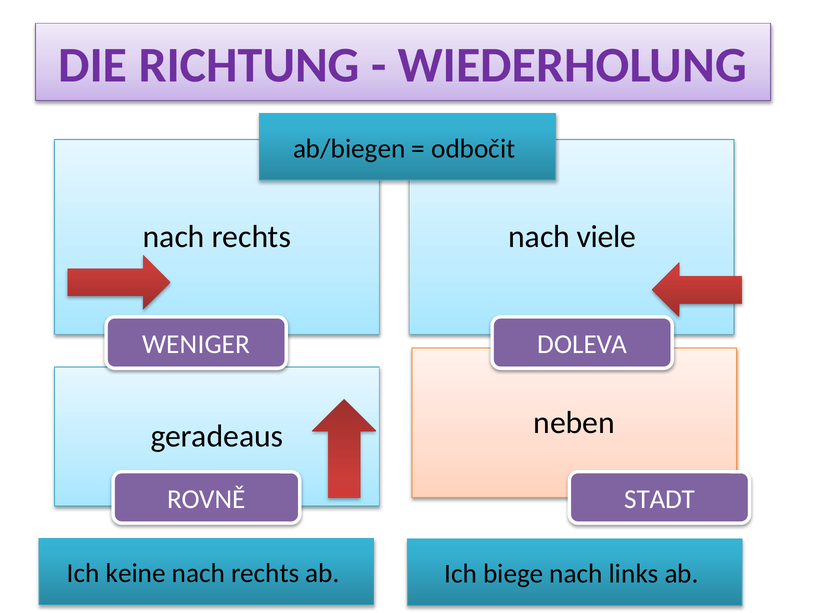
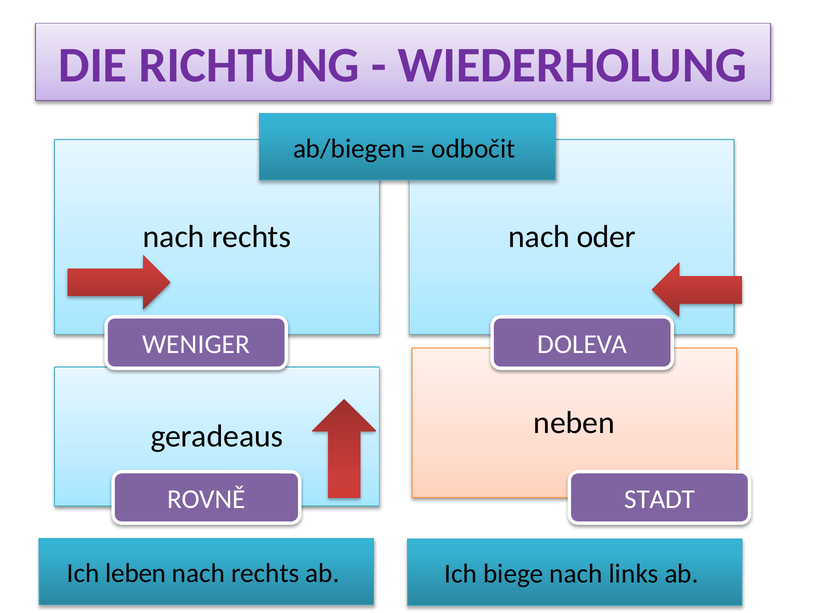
viele: viele -> oder (606, 237)
keine: keine -> leben (136, 573)
